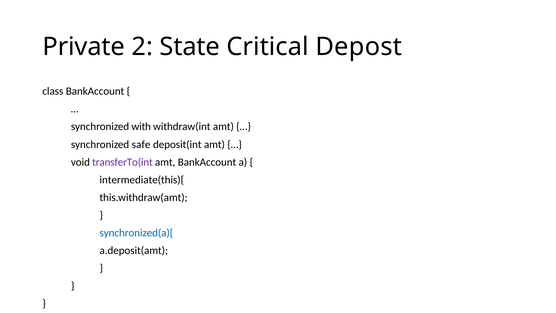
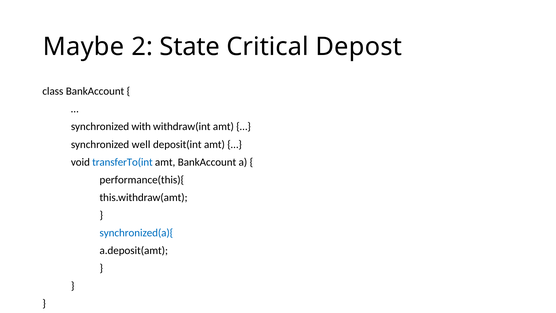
Private: Private -> Maybe (83, 47)
safe: safe -> well (141, 144)
transferTo(int colour: purple -> blue (122, 162)
intermediate(this){: intermediate(this){ -> performance(this){ (142, 180)
